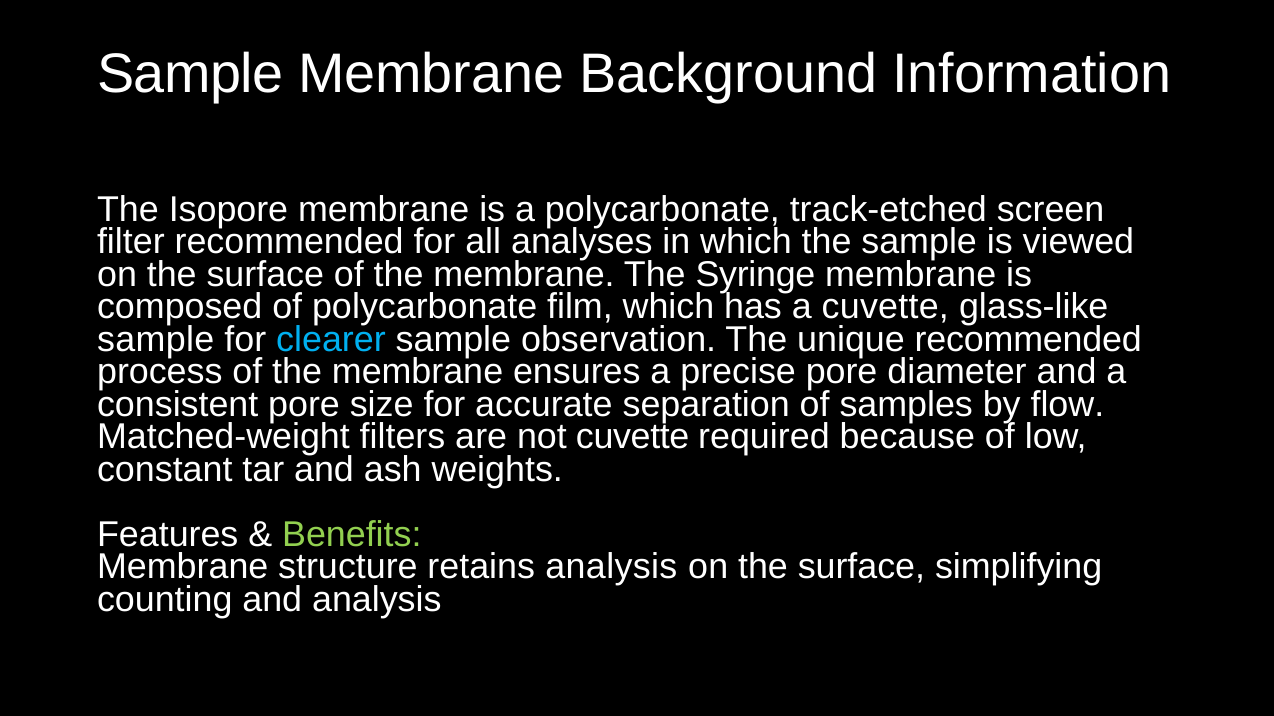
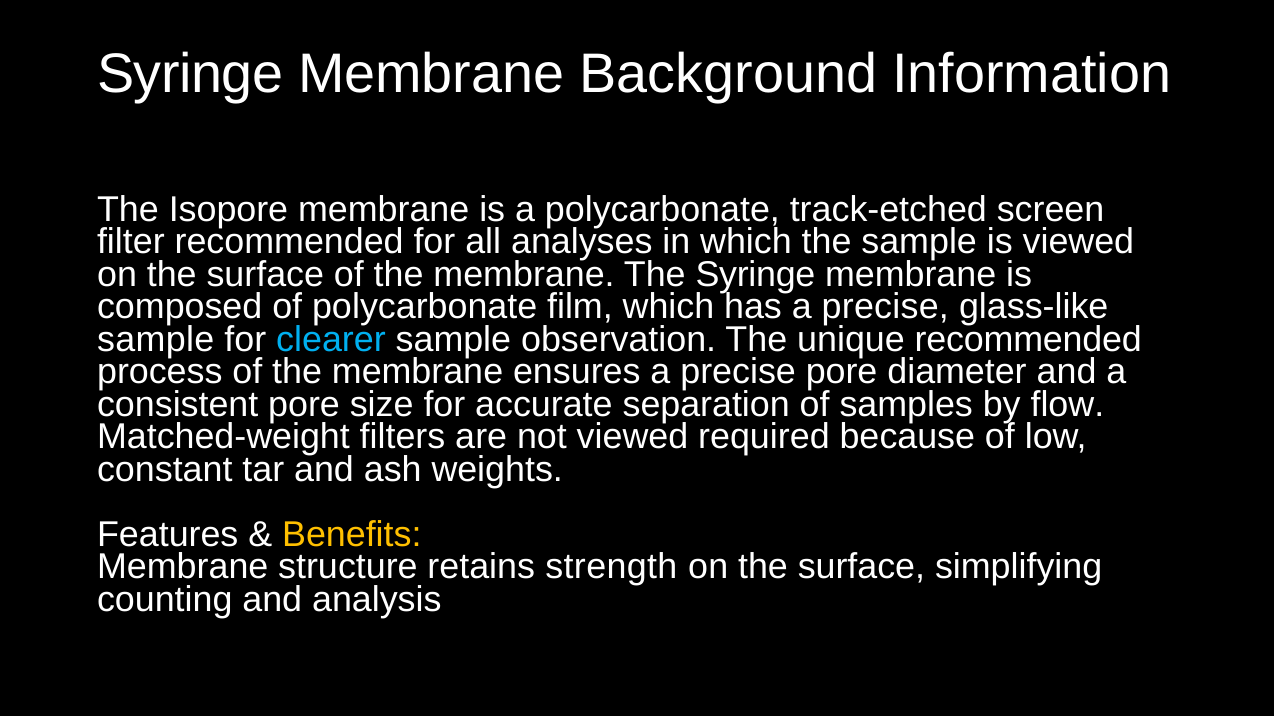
Sample: Sample -> Syringe (190, 75)
has a cuvette: cuvette -> precise (885, 307)
not cuvette: cuvette -> viewed (632, 437)
Benefits colour: light green -> yellow (352, 535)
retains analysis: analysis -> strength (611, 567)
